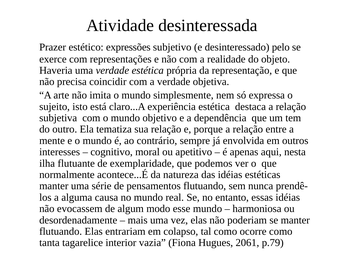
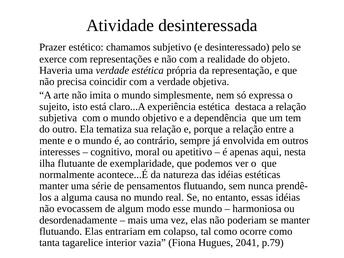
expressões: expressões -> chamamos (128, 47)
2061: 2061 -> 2041 (247, 243)
